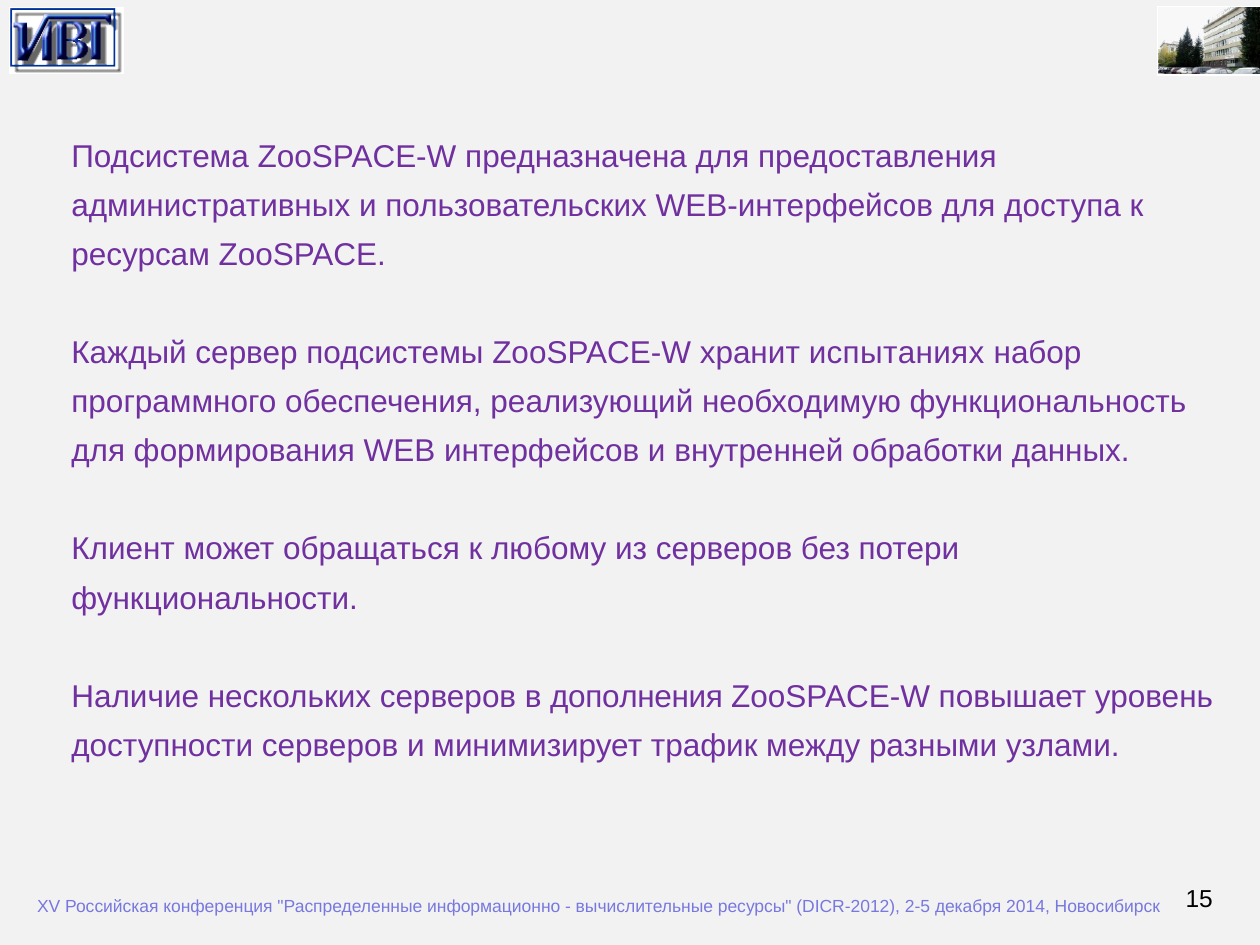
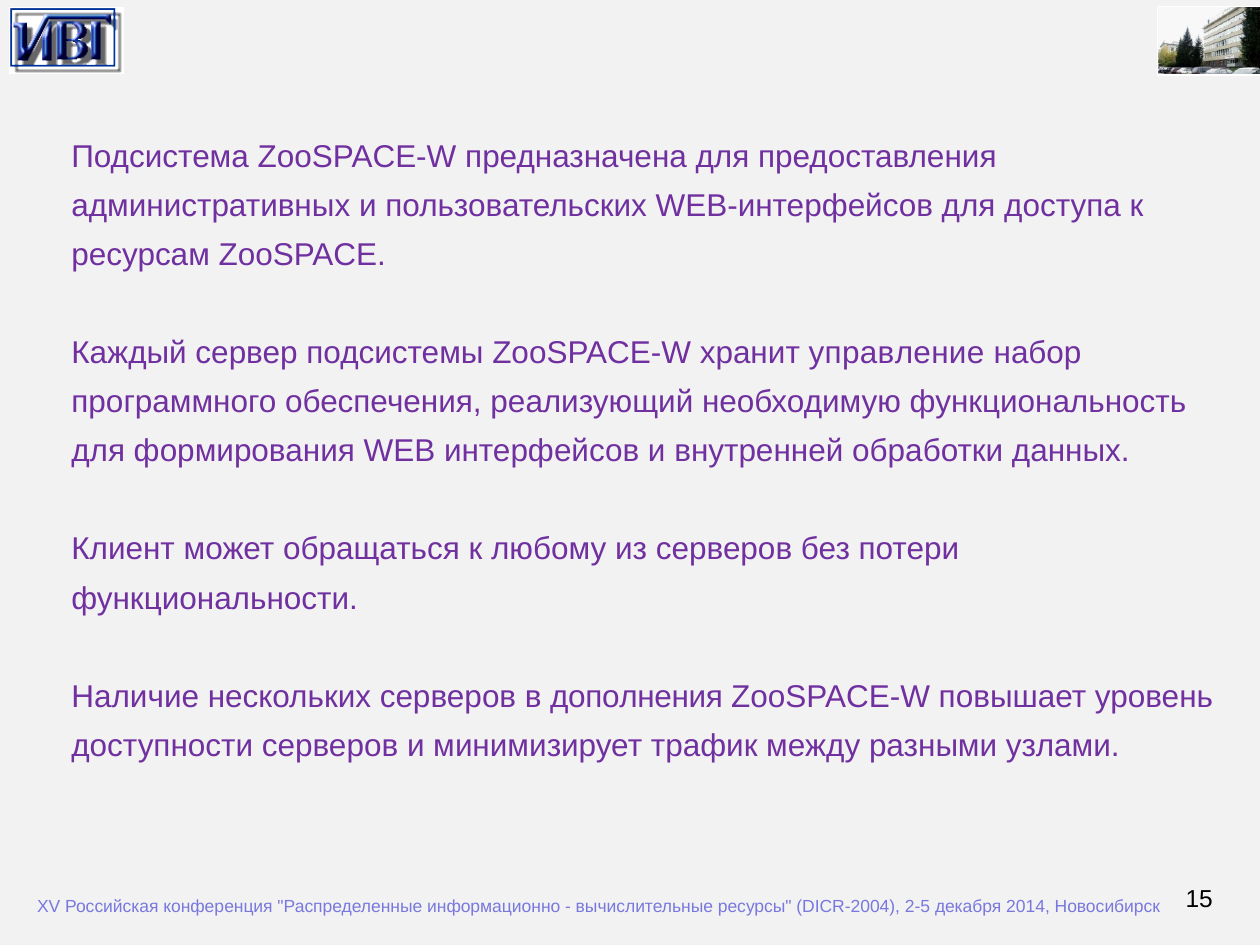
испытаниях: испытаниях -> управление (897, 353)
DICR-2012: DICR-2012 -> DICR-2004 (848, 907)
